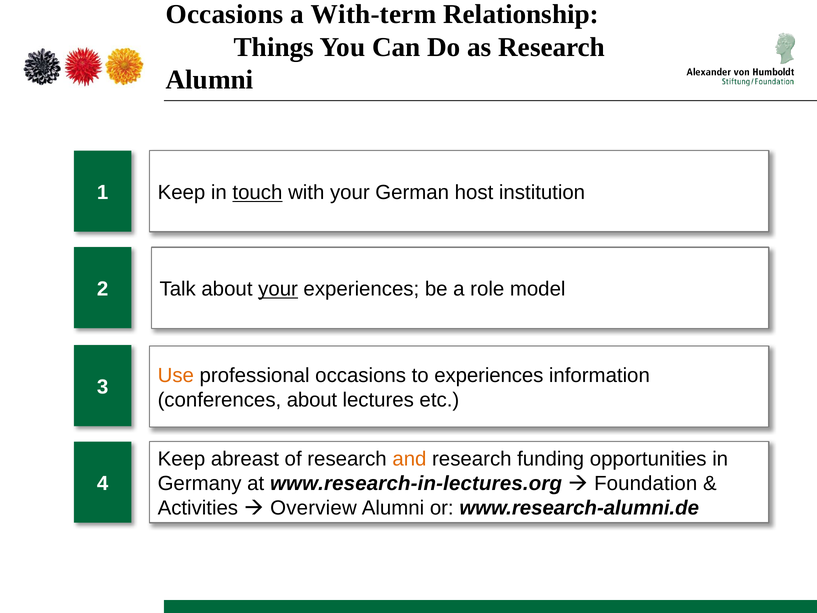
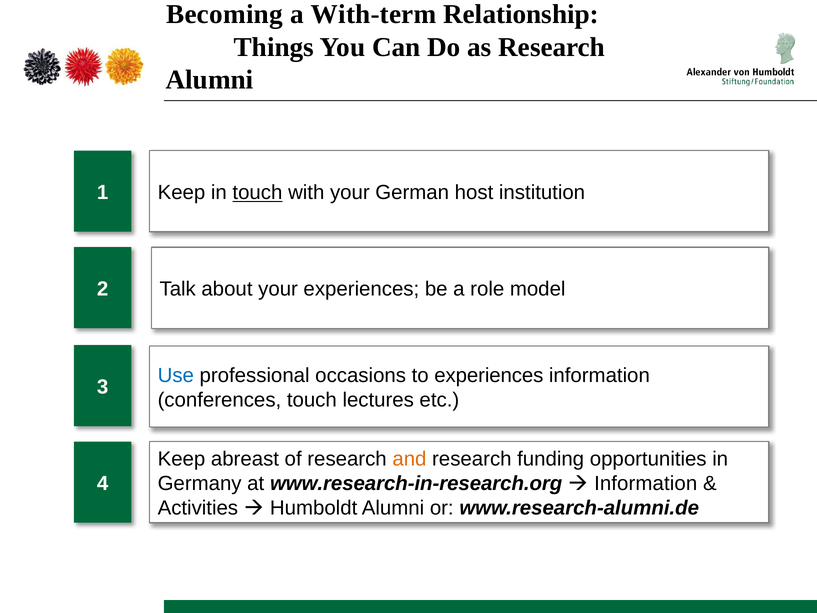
Occasions: Occasions -> Becoming (225, 14)
your underline: present -> none (278, 289)
Use colour: orange -> blue (176, 376)
conferences about: about -> touch (312, 400)
www.research-in-lectures.org: www.research-in-lectures.org -> www.research-in-research.org (416, 483)
Foundation: Foundation -> Information (646, 483)
Overview: Overview -> Humboldt (314, 508)
